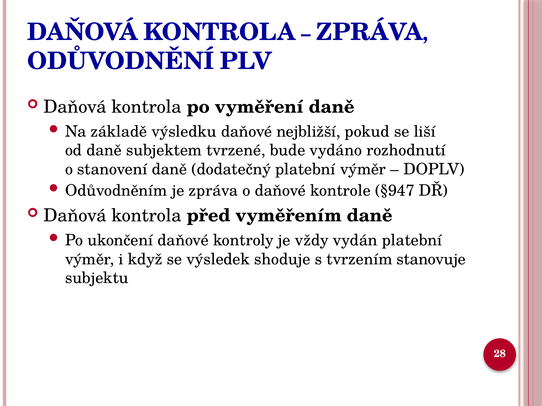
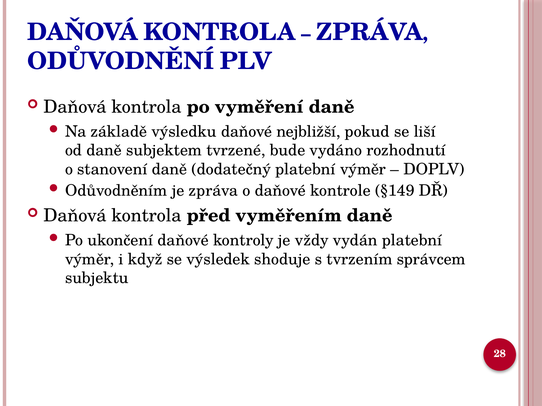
§947: §947 -> §149 (395, 191)
stanovuje: stanovuje -> správcem (431, 259)
